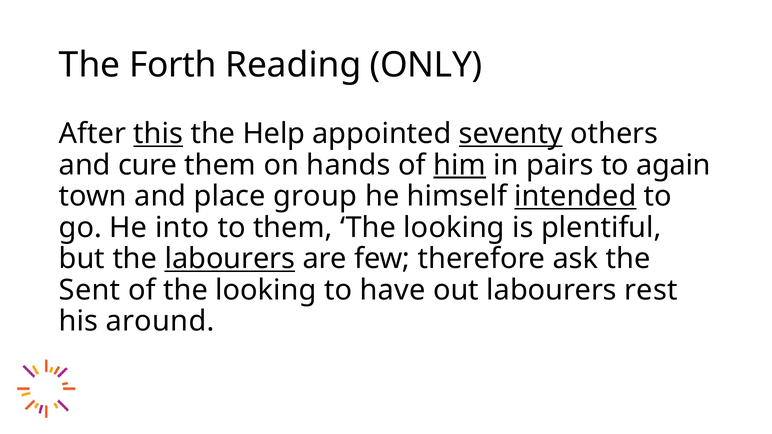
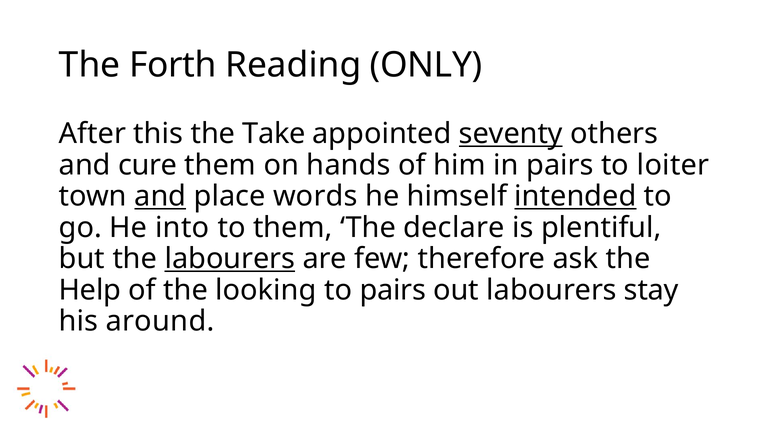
this underline: present -> none (158, 134)
Help: Help -> Take (274, 134)
him underline: present -> none (460, 165)
again: again -> loiter (673, 165)
and underline: none -> present (160, 196)
group: group -> words (315, 196)
them The looking: looking -> declare (454, 228)
Sent: Sent -> Help (90, 290)
to have: have -> pairs (393, 290)
rest: rest -> stay (651, 290)
